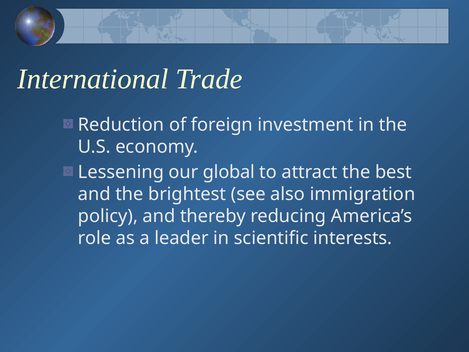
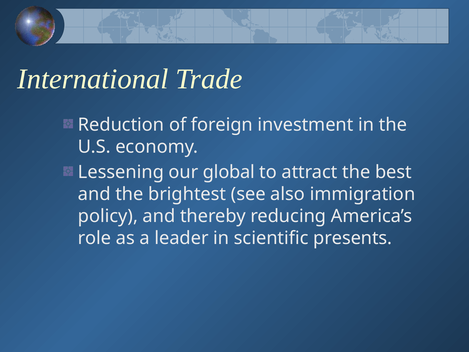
interests: interests -> presents (353, 238)
